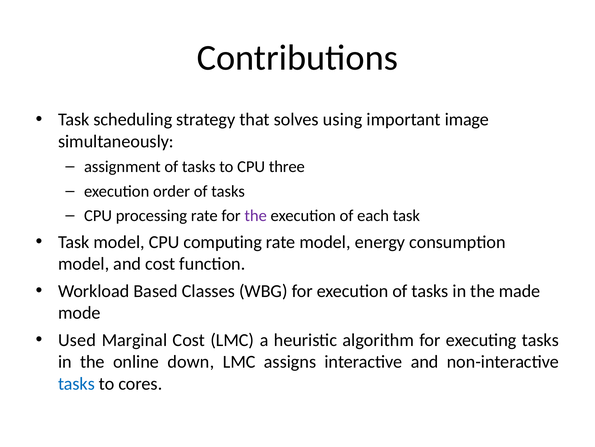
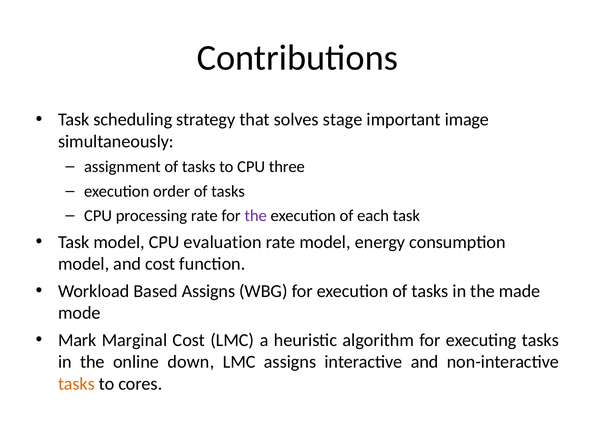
using: using -> stage (343, 119)
computing: computing -> evaluation (223, 242)
Based Classes: Classes -> Assigns (208, 291)
Used: Used -> Mark (77, 339)
tasks colour: blue -> orange (76, 383)
